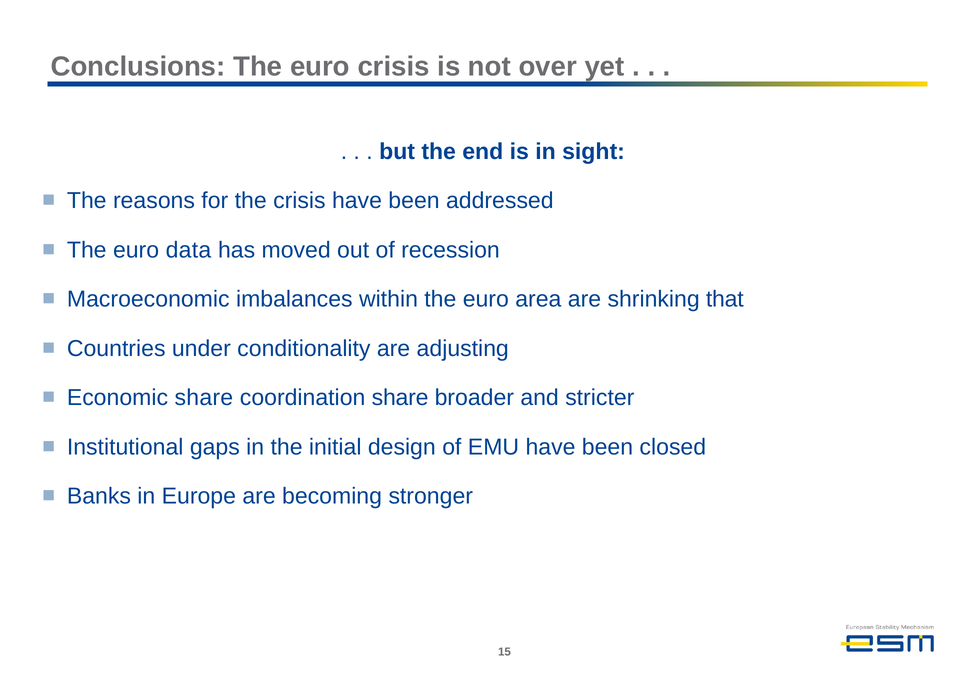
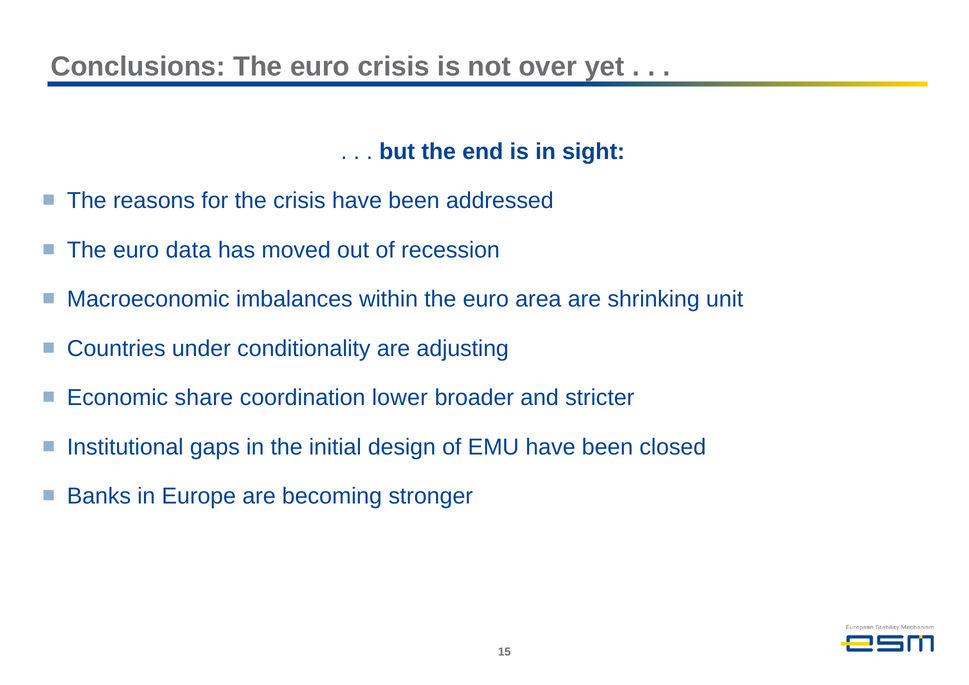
that: that -> unit (725, 299)
coordination share: share -> lower (400, 398)
